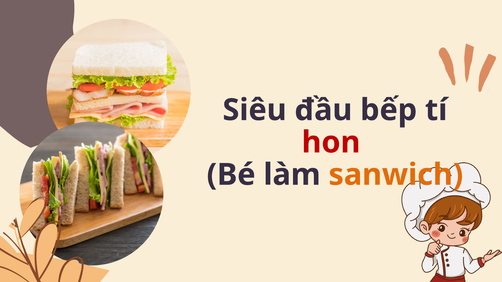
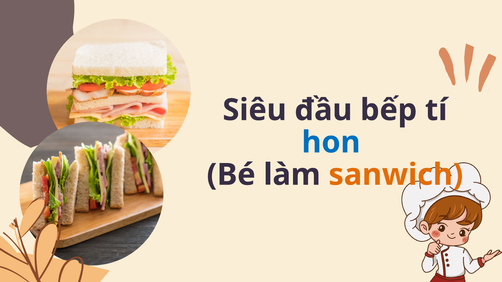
hon colour: red -> blue (331, 143)
